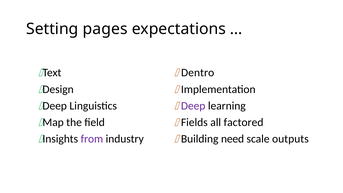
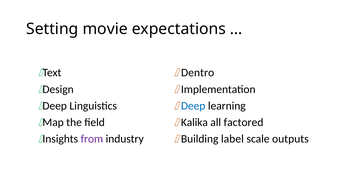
pages: pages -> movie (105, 29)
Deep colour: purple -> blue (193, 106)
Fields: Fields -> Kalika (194, 122)
need: need -> label (232, 139)
